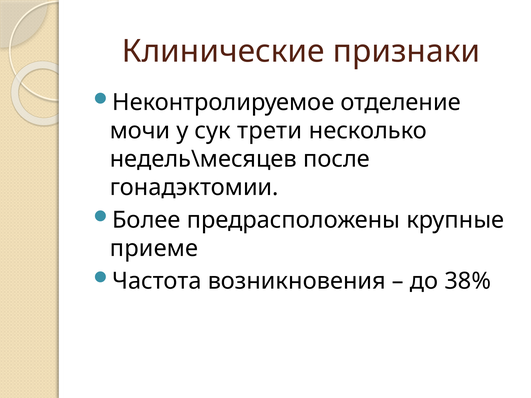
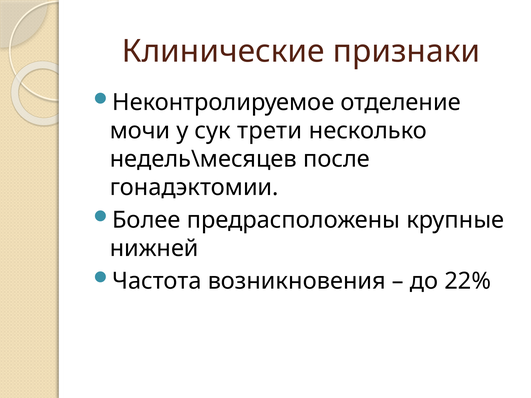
приеме: приеме -> нижней (154, 249)
38%: 38% -> 22% (468, 281)
